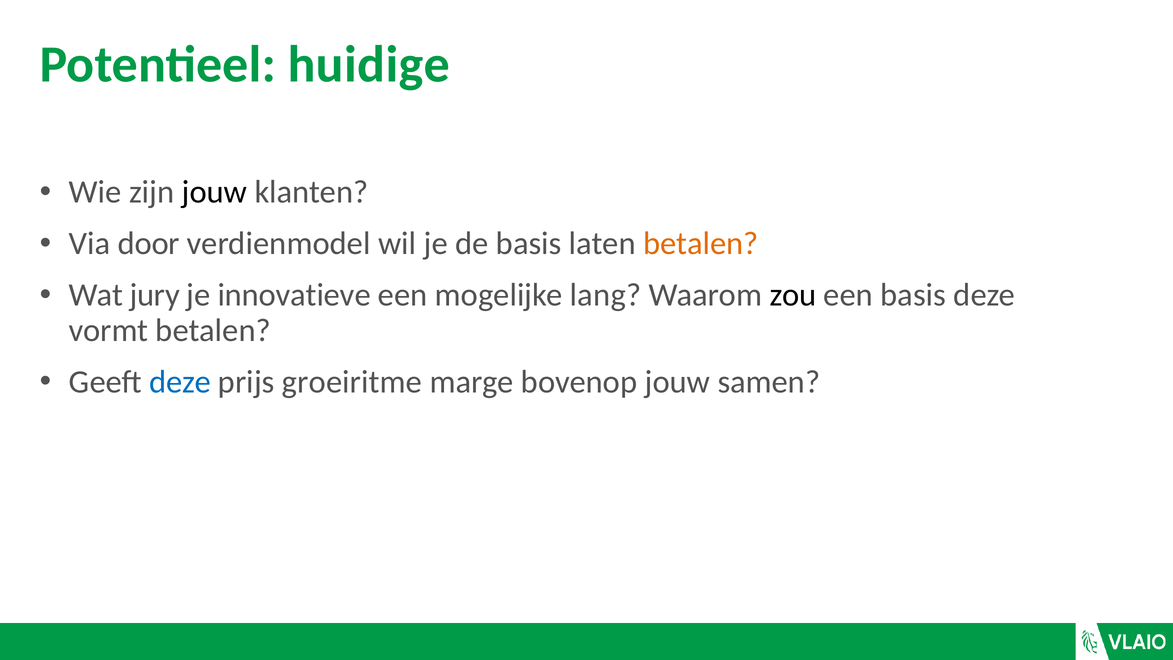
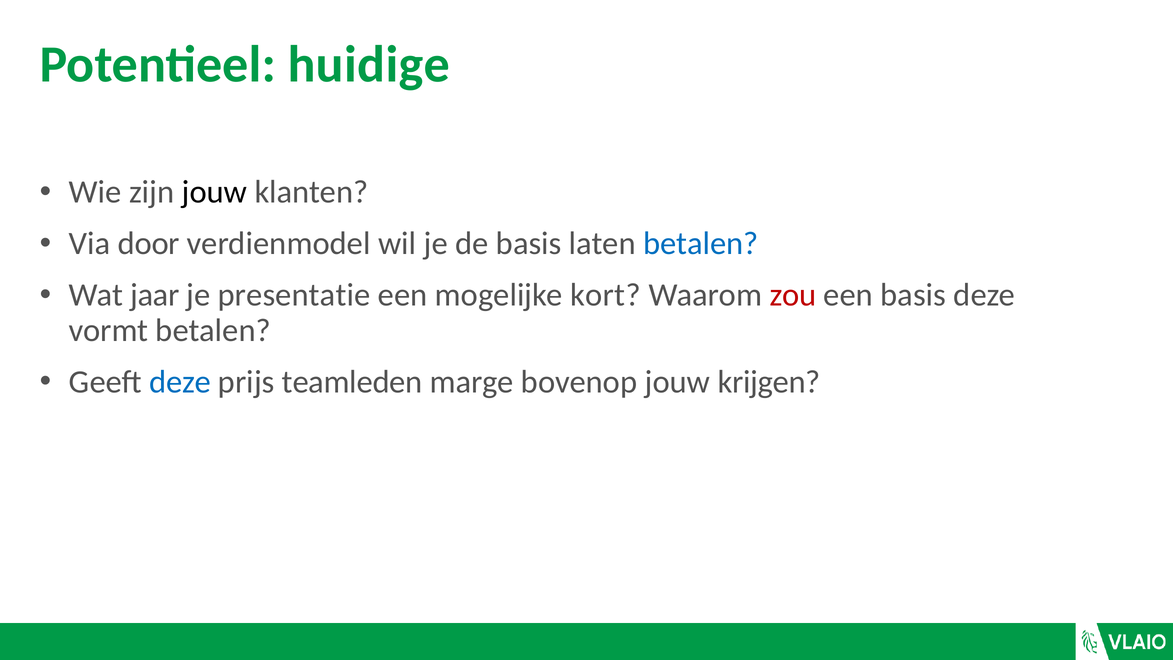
betalen colour: orange -> blue (701, 244)
jury: jury -> jaar (155, 295)
innovatieve: innovatieve -> presentatie (294, 295)
lang: lang -> kort (605, 295)
zou colour: black -> red (793, 295)
groeiritme: groeiritme -> teamleden (352, 382)
samen: samen -> krijgen (769, 382)
